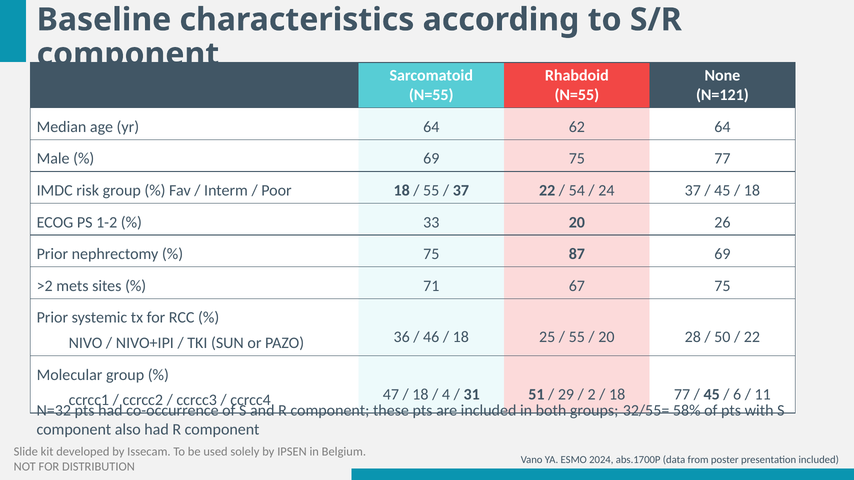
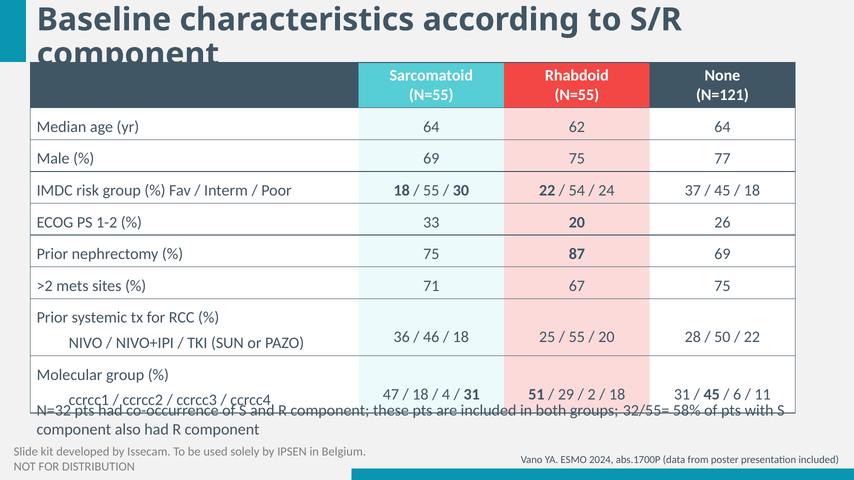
37: 37 -> 30 (461, 191)
18 77: 77 -> 31 (682, 395)
